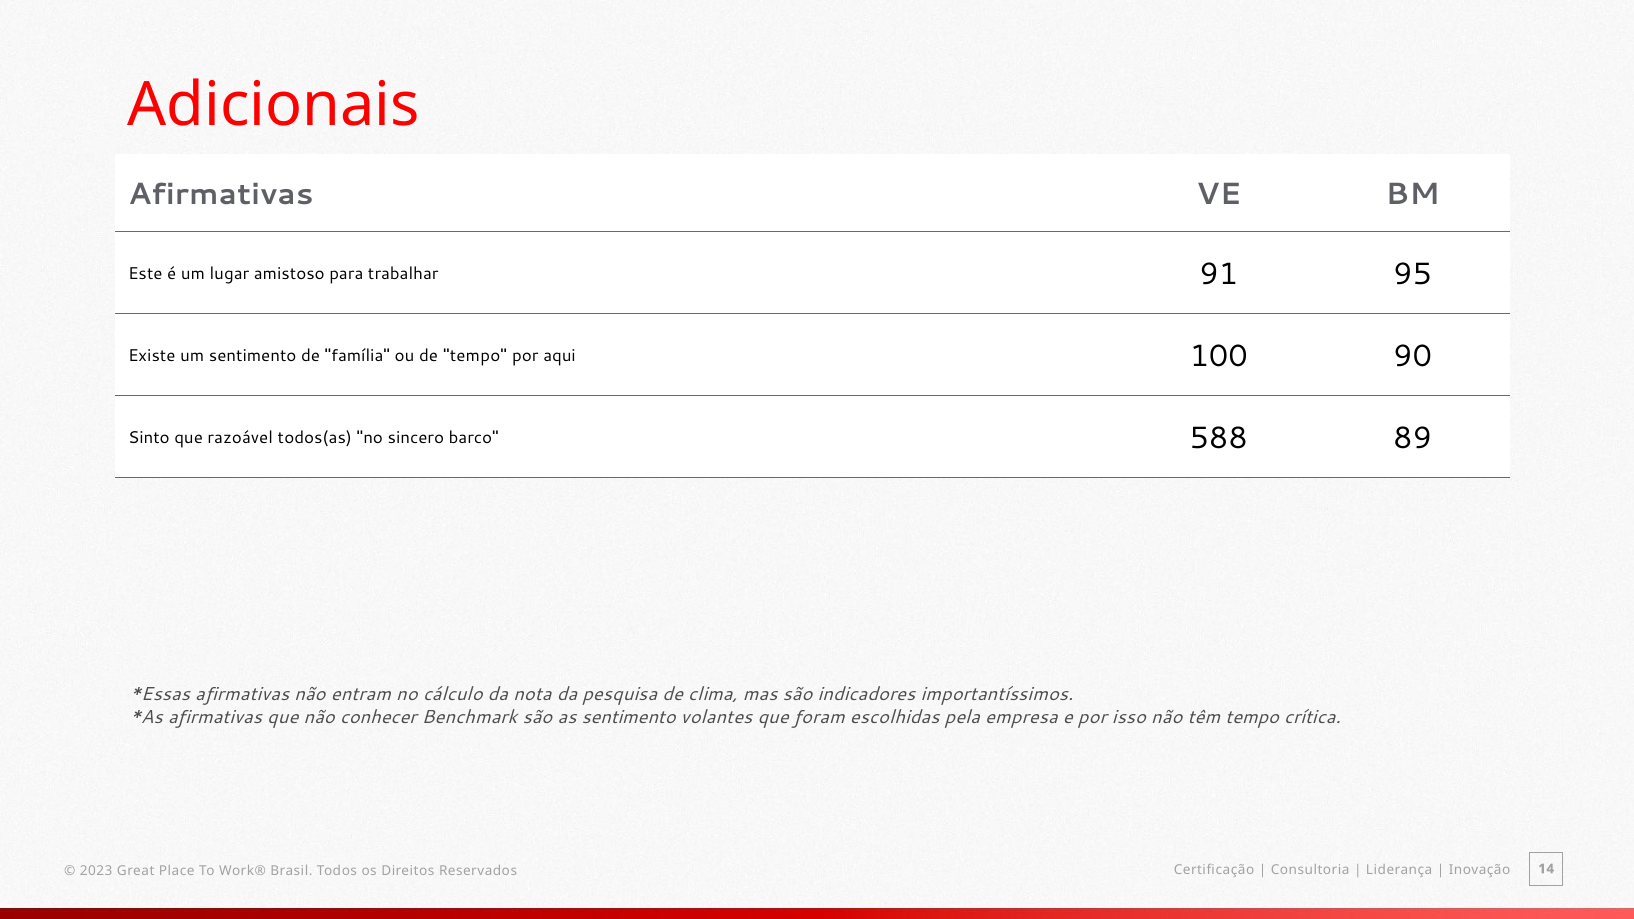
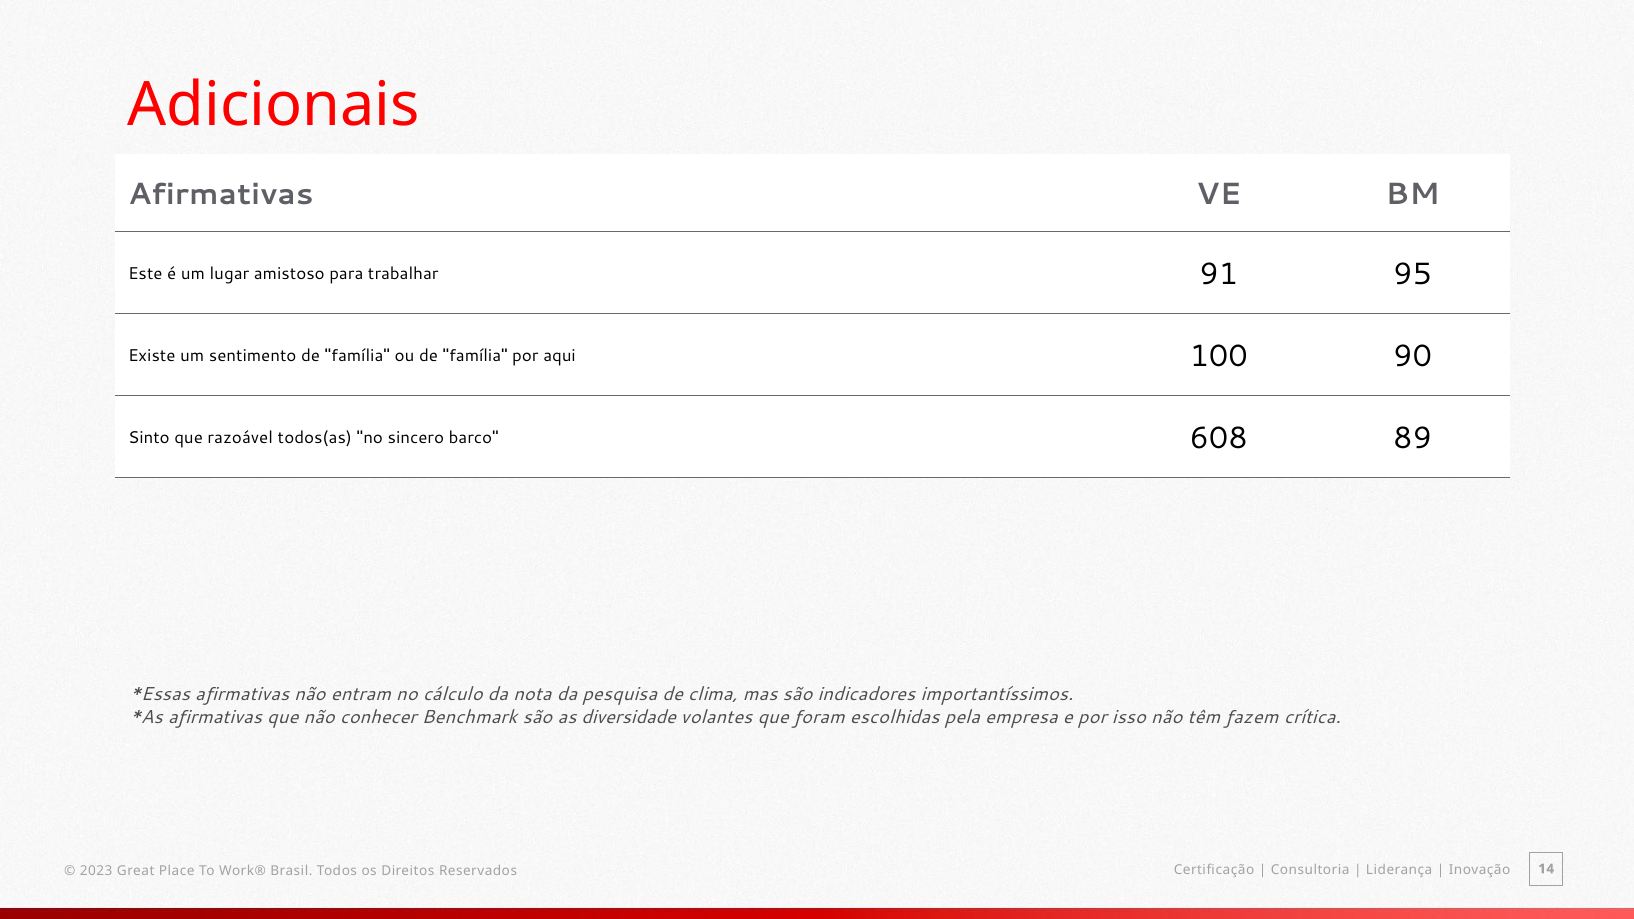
ou de tempo: tempo -> família (475, 356)
588: 588 -> 608 (1219, 438)
as sentimento: sentimento -> diversidade (629, 717)
têm tempo: tempo -> fazem (1252, 717)
